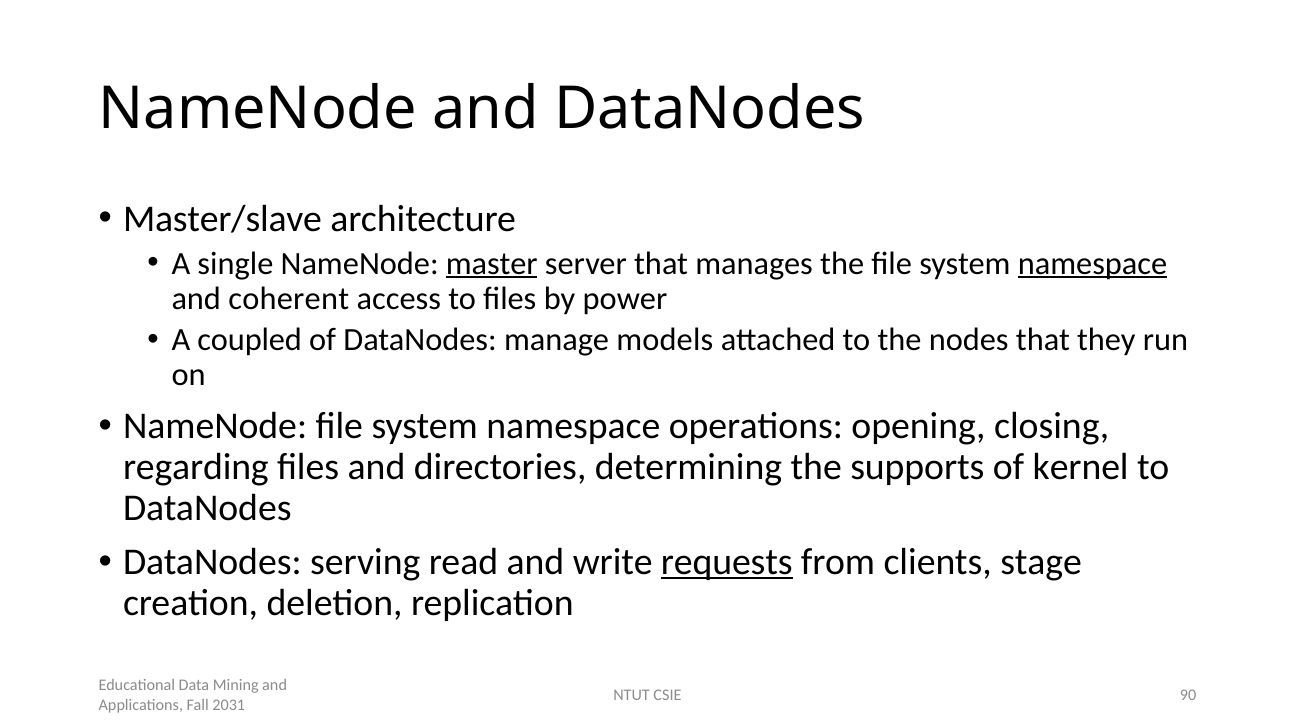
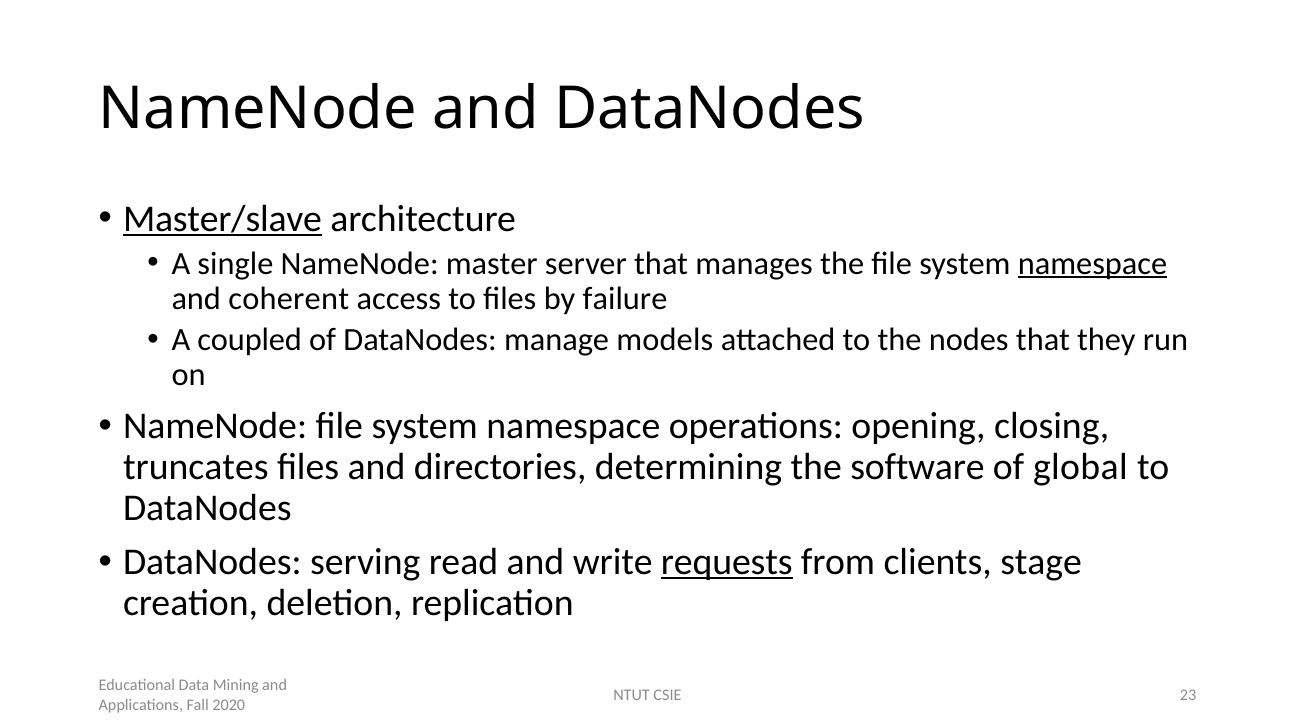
Master/slave underline: none -> present (222, 219)
master underline: present -> none (492, 264)
power: power -> failure (625, 299)
regarding: regarding -> truncates (196, 467)
supports: supports -> software (917, 467)
kernel: kernel -> global (1080, 467)
90: 90 -> 23 (1188, 695)
2031: 2031 -> 2020 (229, 705)
